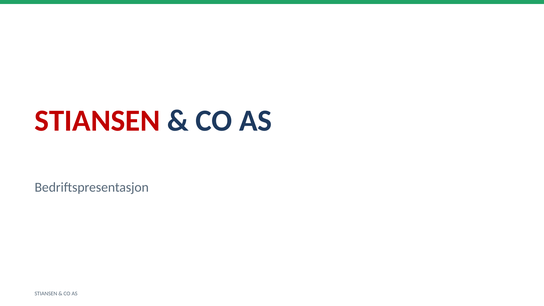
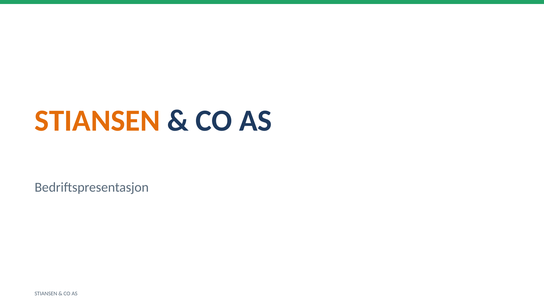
STIANSEN colour: red -> orange (97, 121)
